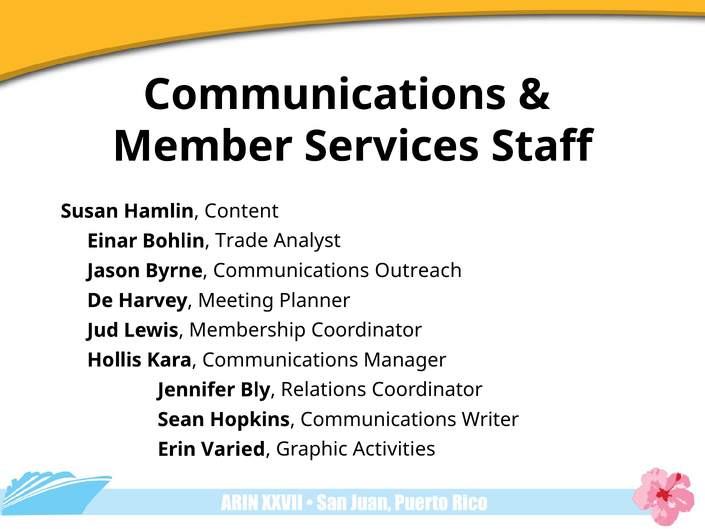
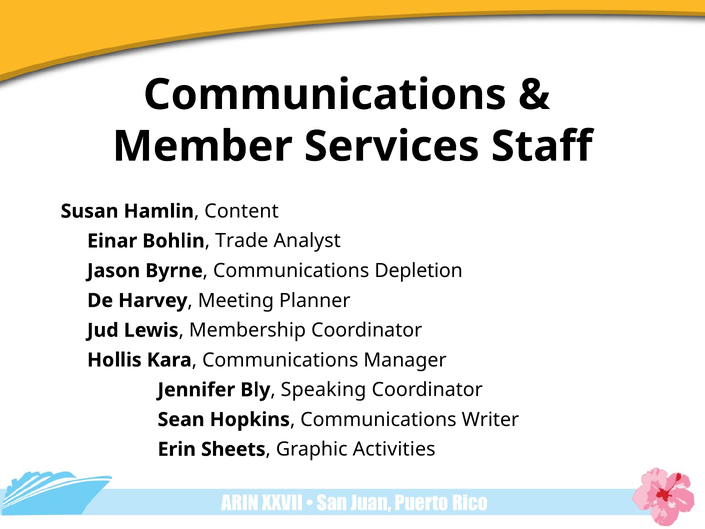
Outreach: Outreach -> Depletion (419, 271)
Relations: Relations -> Speaking (324, 390)
Varied: Varied -> Sheets (233, 449)
